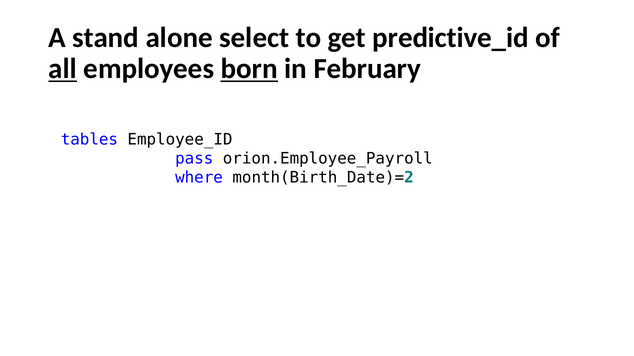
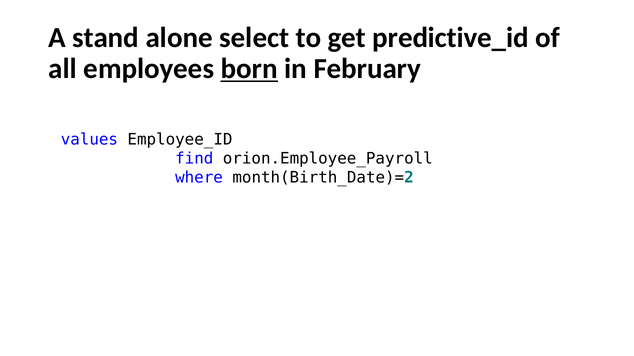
all underline: present -> none (63, 69)
tables: tables -> values (89, 140)
pass: pass -> find (194, 159)
